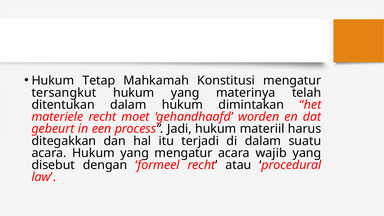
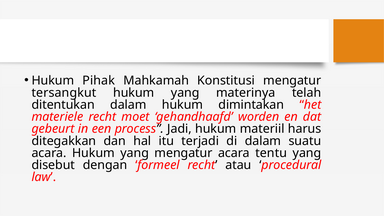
Tetap: Tetap -> Pihak (99, 81)
wajib: wajib -> tentu (271, 153)
